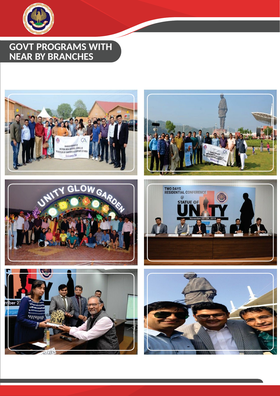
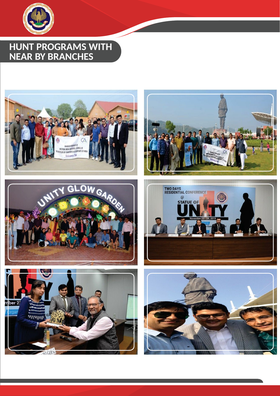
GOVT: GOVT -> HUNT (22, 47)
